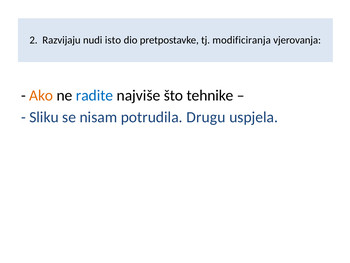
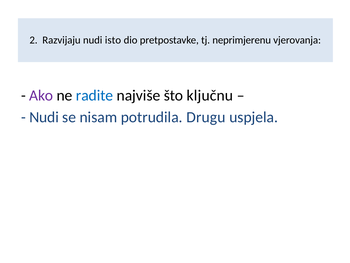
modificiranja: modificiranja -> neprimjerenu (242, 40)
Ako colour: orange -> purple (41, 95)
tehnike: tehnike -> ključnu (210, 95)
Sliku: Sliku -> Nudi (44, 117)
